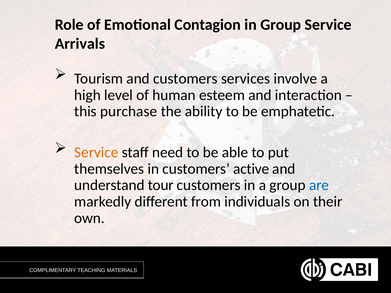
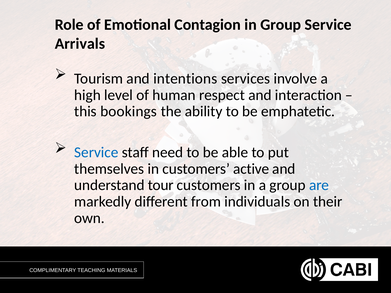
and customers: customers -> intentions (185, 79)
esteem: esteem -> respect (222, 95)
purchase: purchase -> bookings (129, 112)
Service colour: orange -> blue (96, 152)
